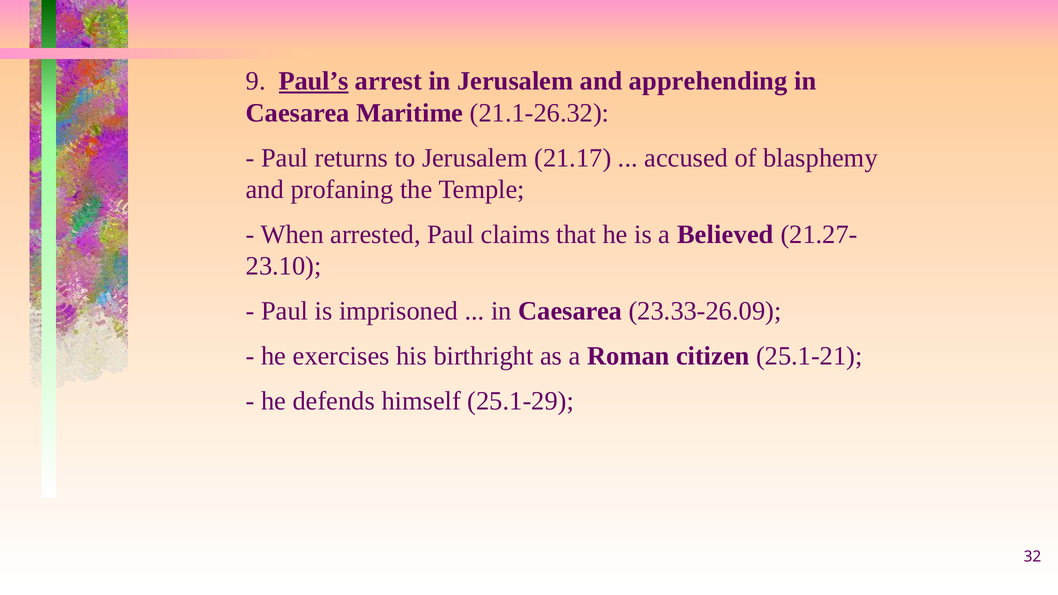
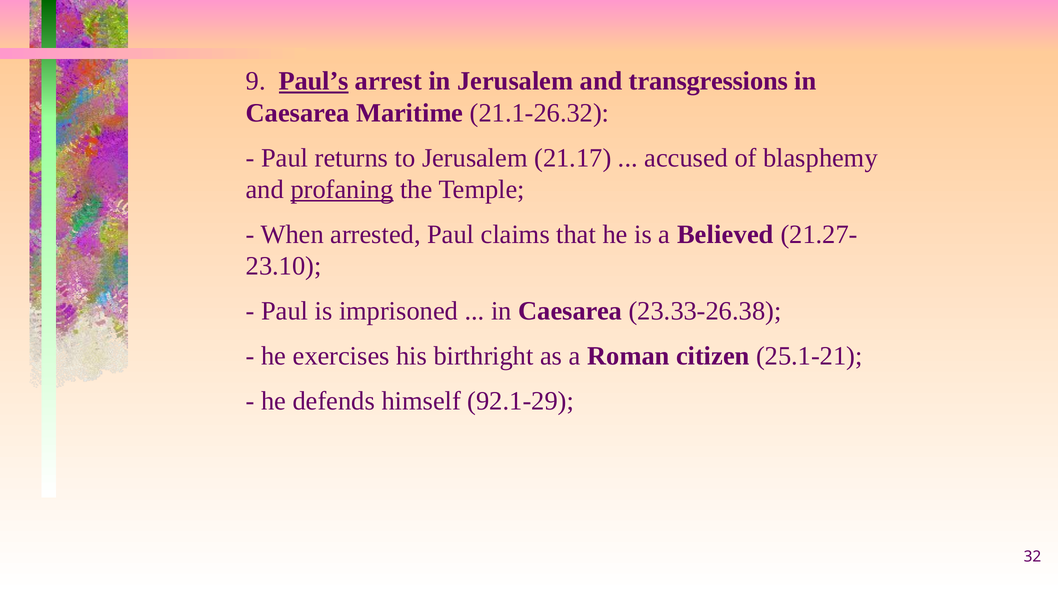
apprehending: apprehending -> transgressions (708, 81)
profaning underline: none -> present (342, 190)
23.33-26.09: 23.33-26.09 -> 23.33-26.38 (705, 311)
25.1-29: 25.1-29 -> 92.1-29 (521, 401)
